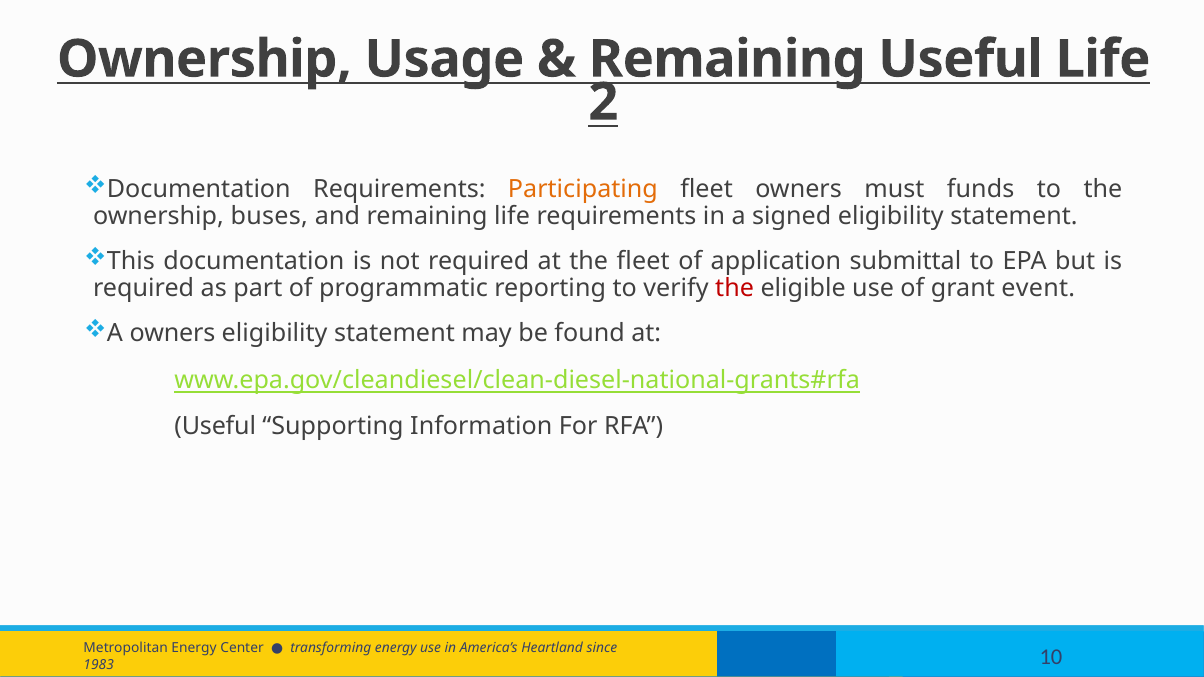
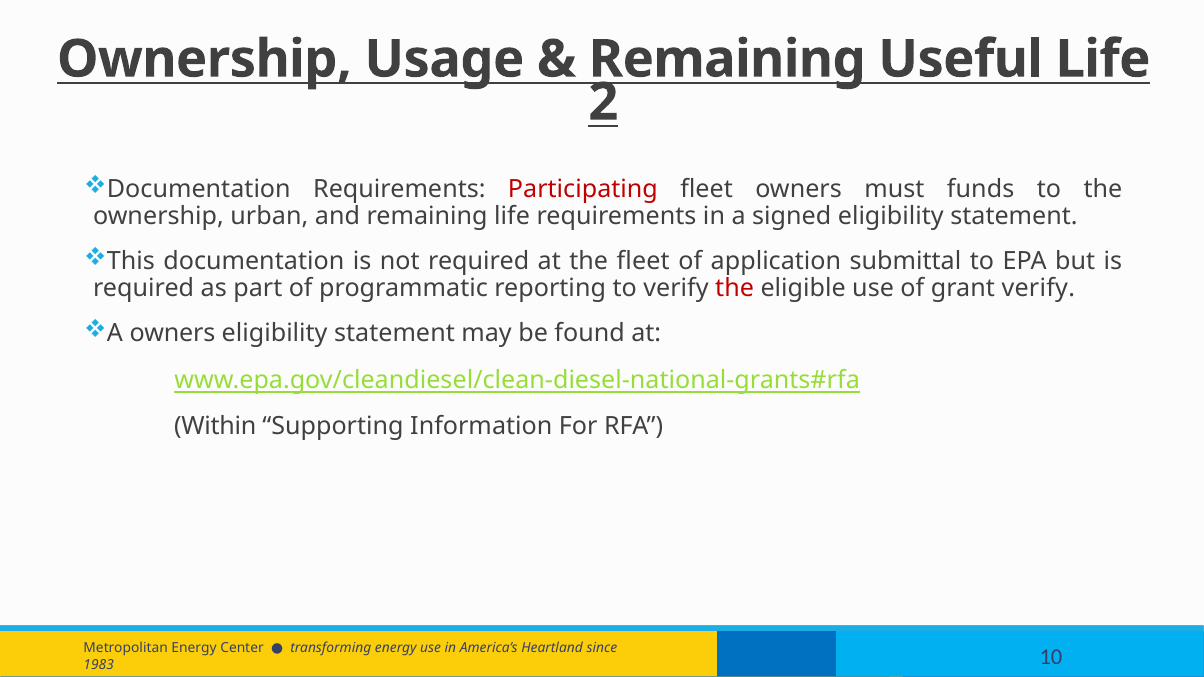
Participating colour: orange -> red (583, 189)
buses: buses -> urban (269, 217)
grant event: event -> verify (1038, 288)
Useful: Useful -> Within (215, 426)
